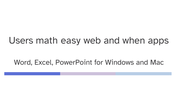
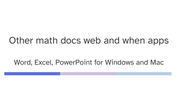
Users: Users -> Other (21, 40)
easy: easy -> docs (71, 40)
